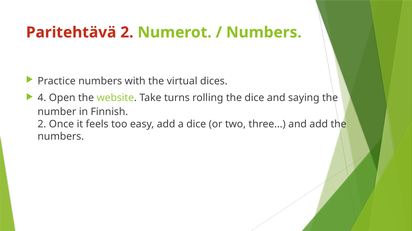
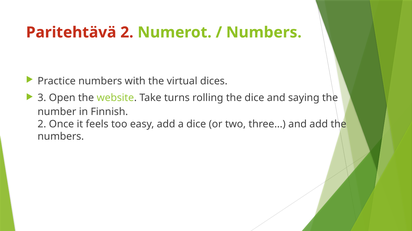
4: 4 -> 3 (42, 98)
